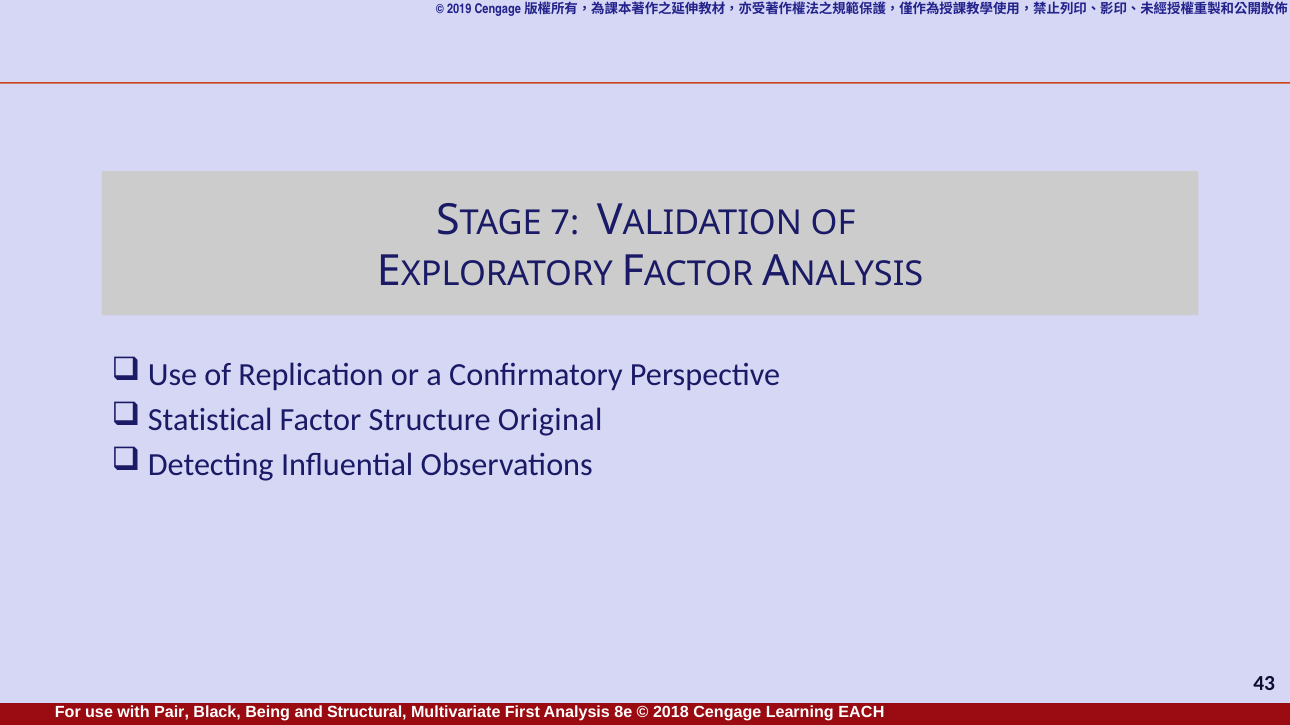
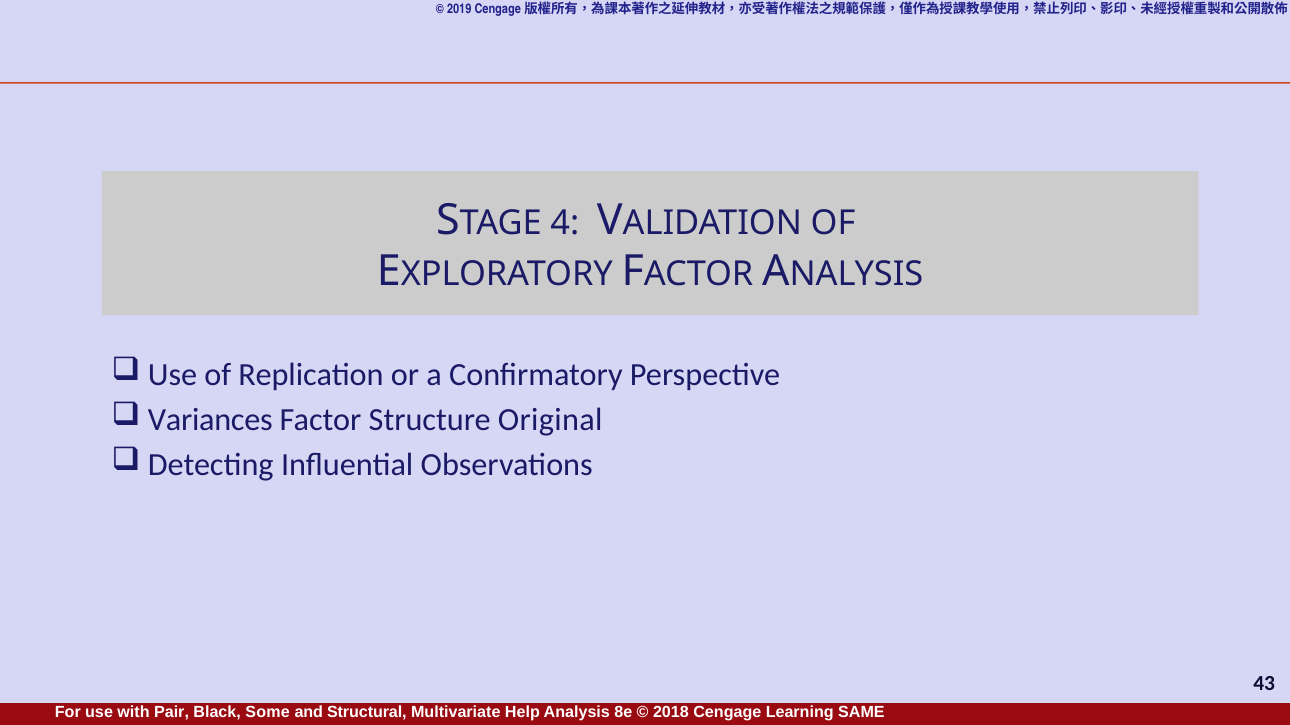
7: 7 -> 4 (565, 223)
Statistical: Statistical -> Variances (210, 420)
Being: Being -> Some (268, 713)
First: First -> Help (522, 713)
EACH: EACH -> SAME (861, 713)
